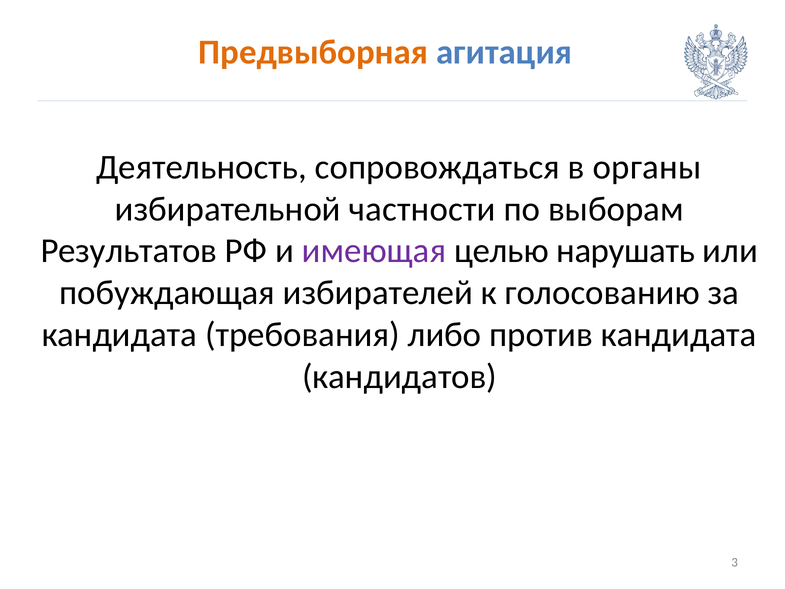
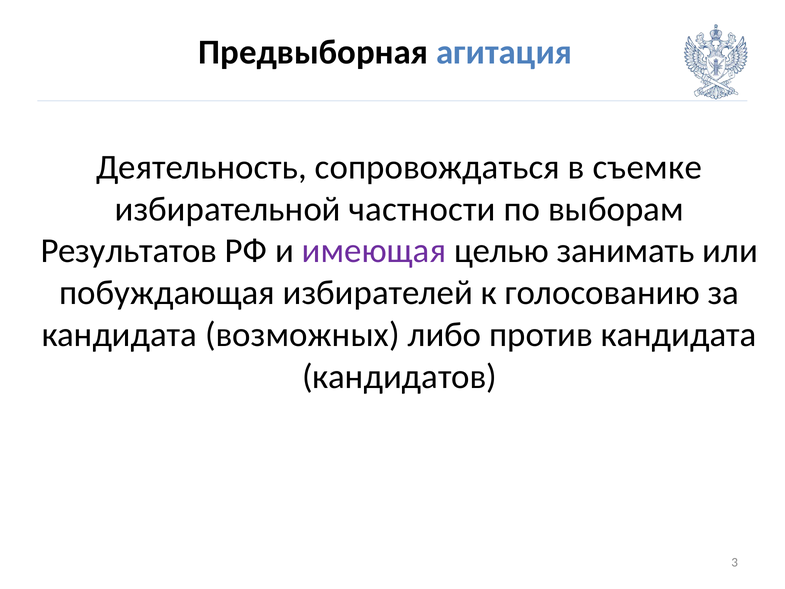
Предвыборная colour: orange -> black (313, 52)
органы: органы -> съемке (647, 167)
нарушать: нарушать -> занимать (626, 251)
требования: требования -> возможных (302, 335)
